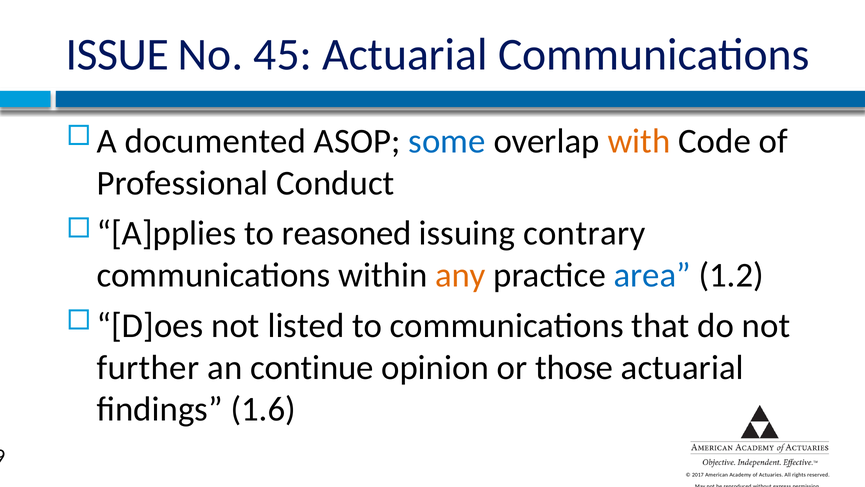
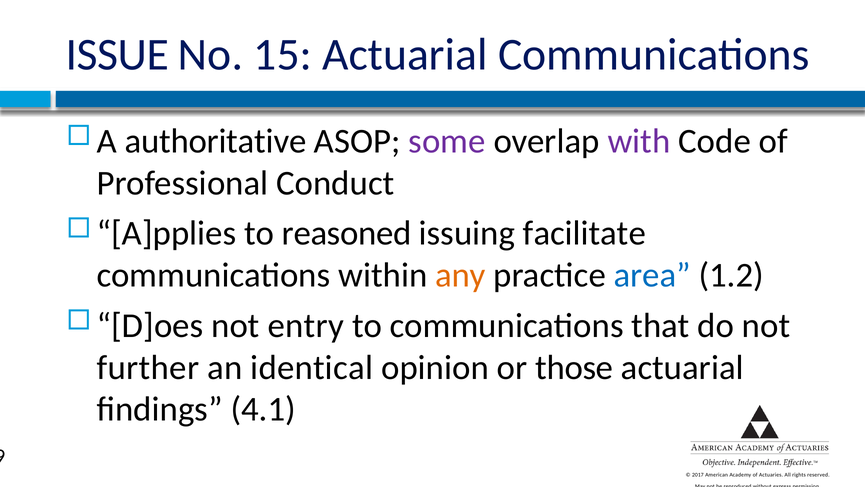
45: 45 -> 15 (283, 55)
documented: documented -> authoritative (216, 141)
some colour: blue -> purple (447, 141)
with colour: orange -> purple (639, 141)
contrary: contrary -> facilitate (584, 233)
listed: listed -> entry (306, 325)
continue: continue -> identical (312, 367)
1.6: 1.6 -> 4.1 (263, 409)
